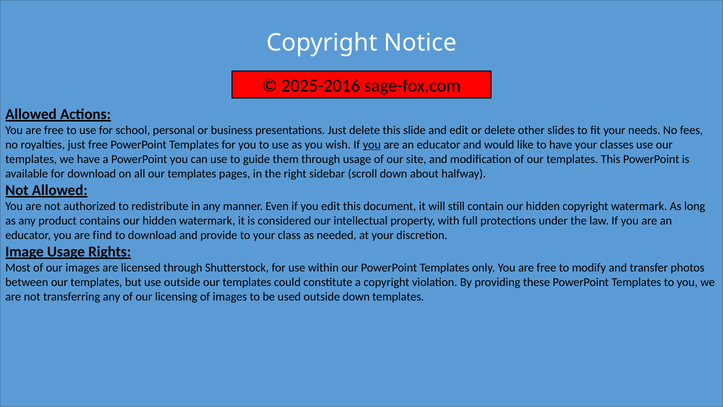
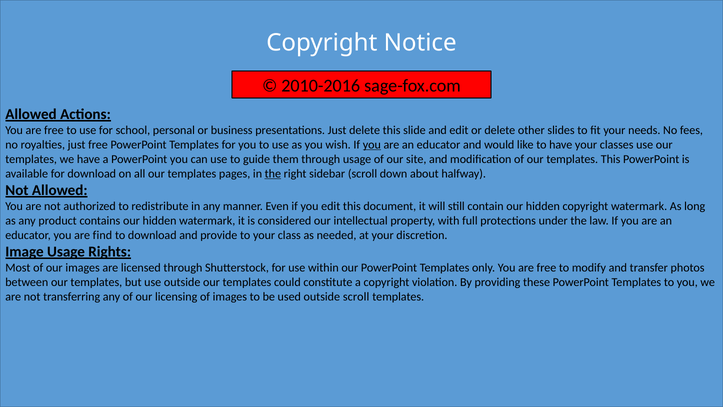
2025-2016: 2025-2016 -> 2010-2016 (321, 86)
the underline: none -> present (273, 173)
outside down: down -> scroll (356, 296)
